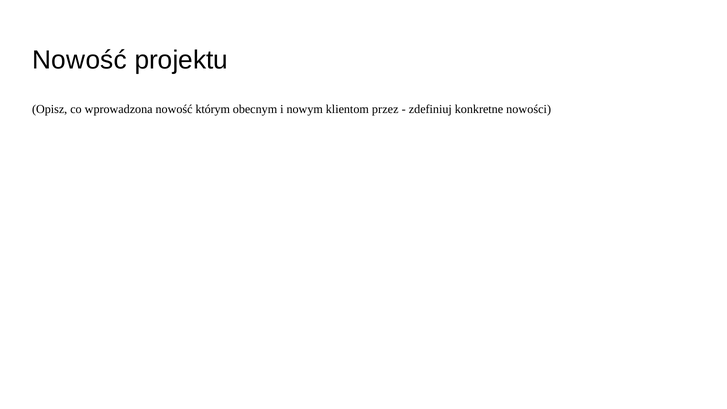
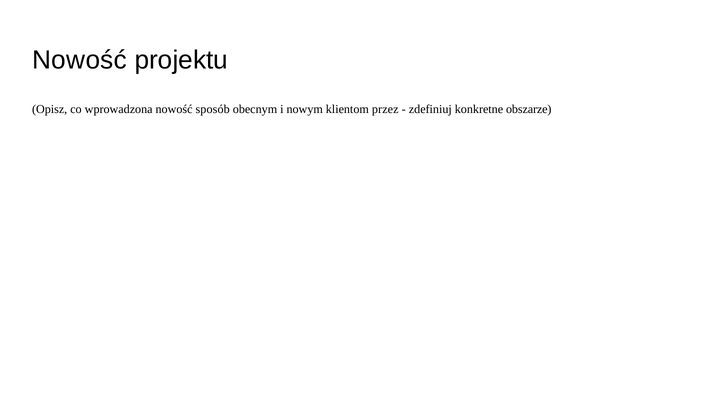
którym: którym -> sposób (213, 109)
nowości: nowości -> obszarze (529, 109)
